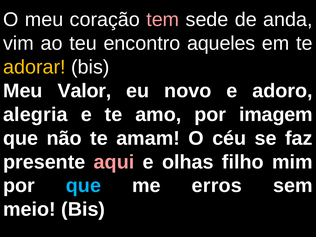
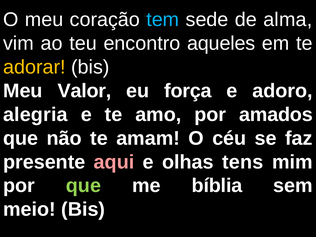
tem colour: pink -> light blue (163, 20)
anda: anda -> alma (288, 20)
novo: novo -> força (188, 91)
imagem: imagem -> amados (276, 115)
filho: filho -> tens (243, 162)
que colour: light blue -> light green (83, 186)
erros: erros -> bíblia (217, 186)
